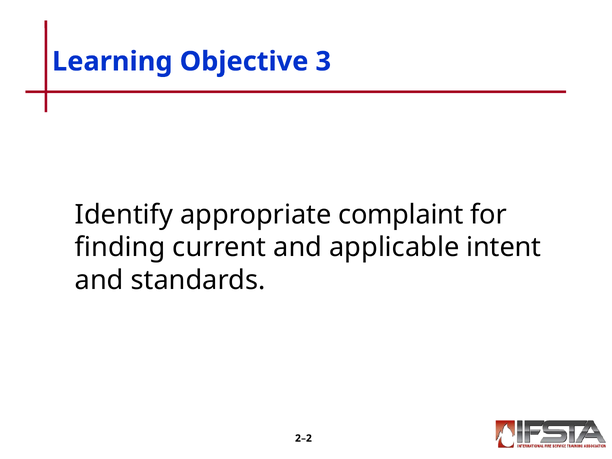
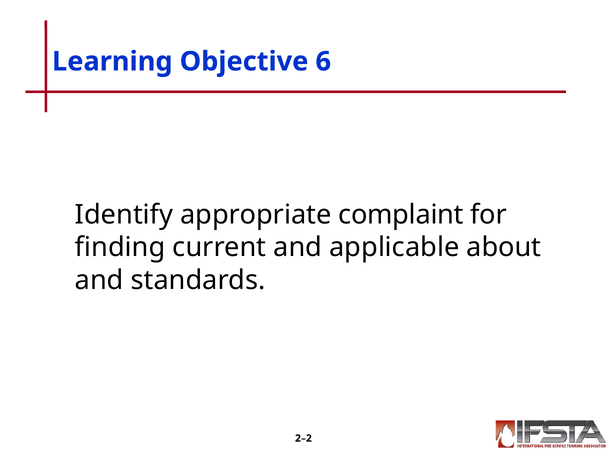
3: 3 -> 6 (323, 61)
intent: intent -> about (504, 247)
